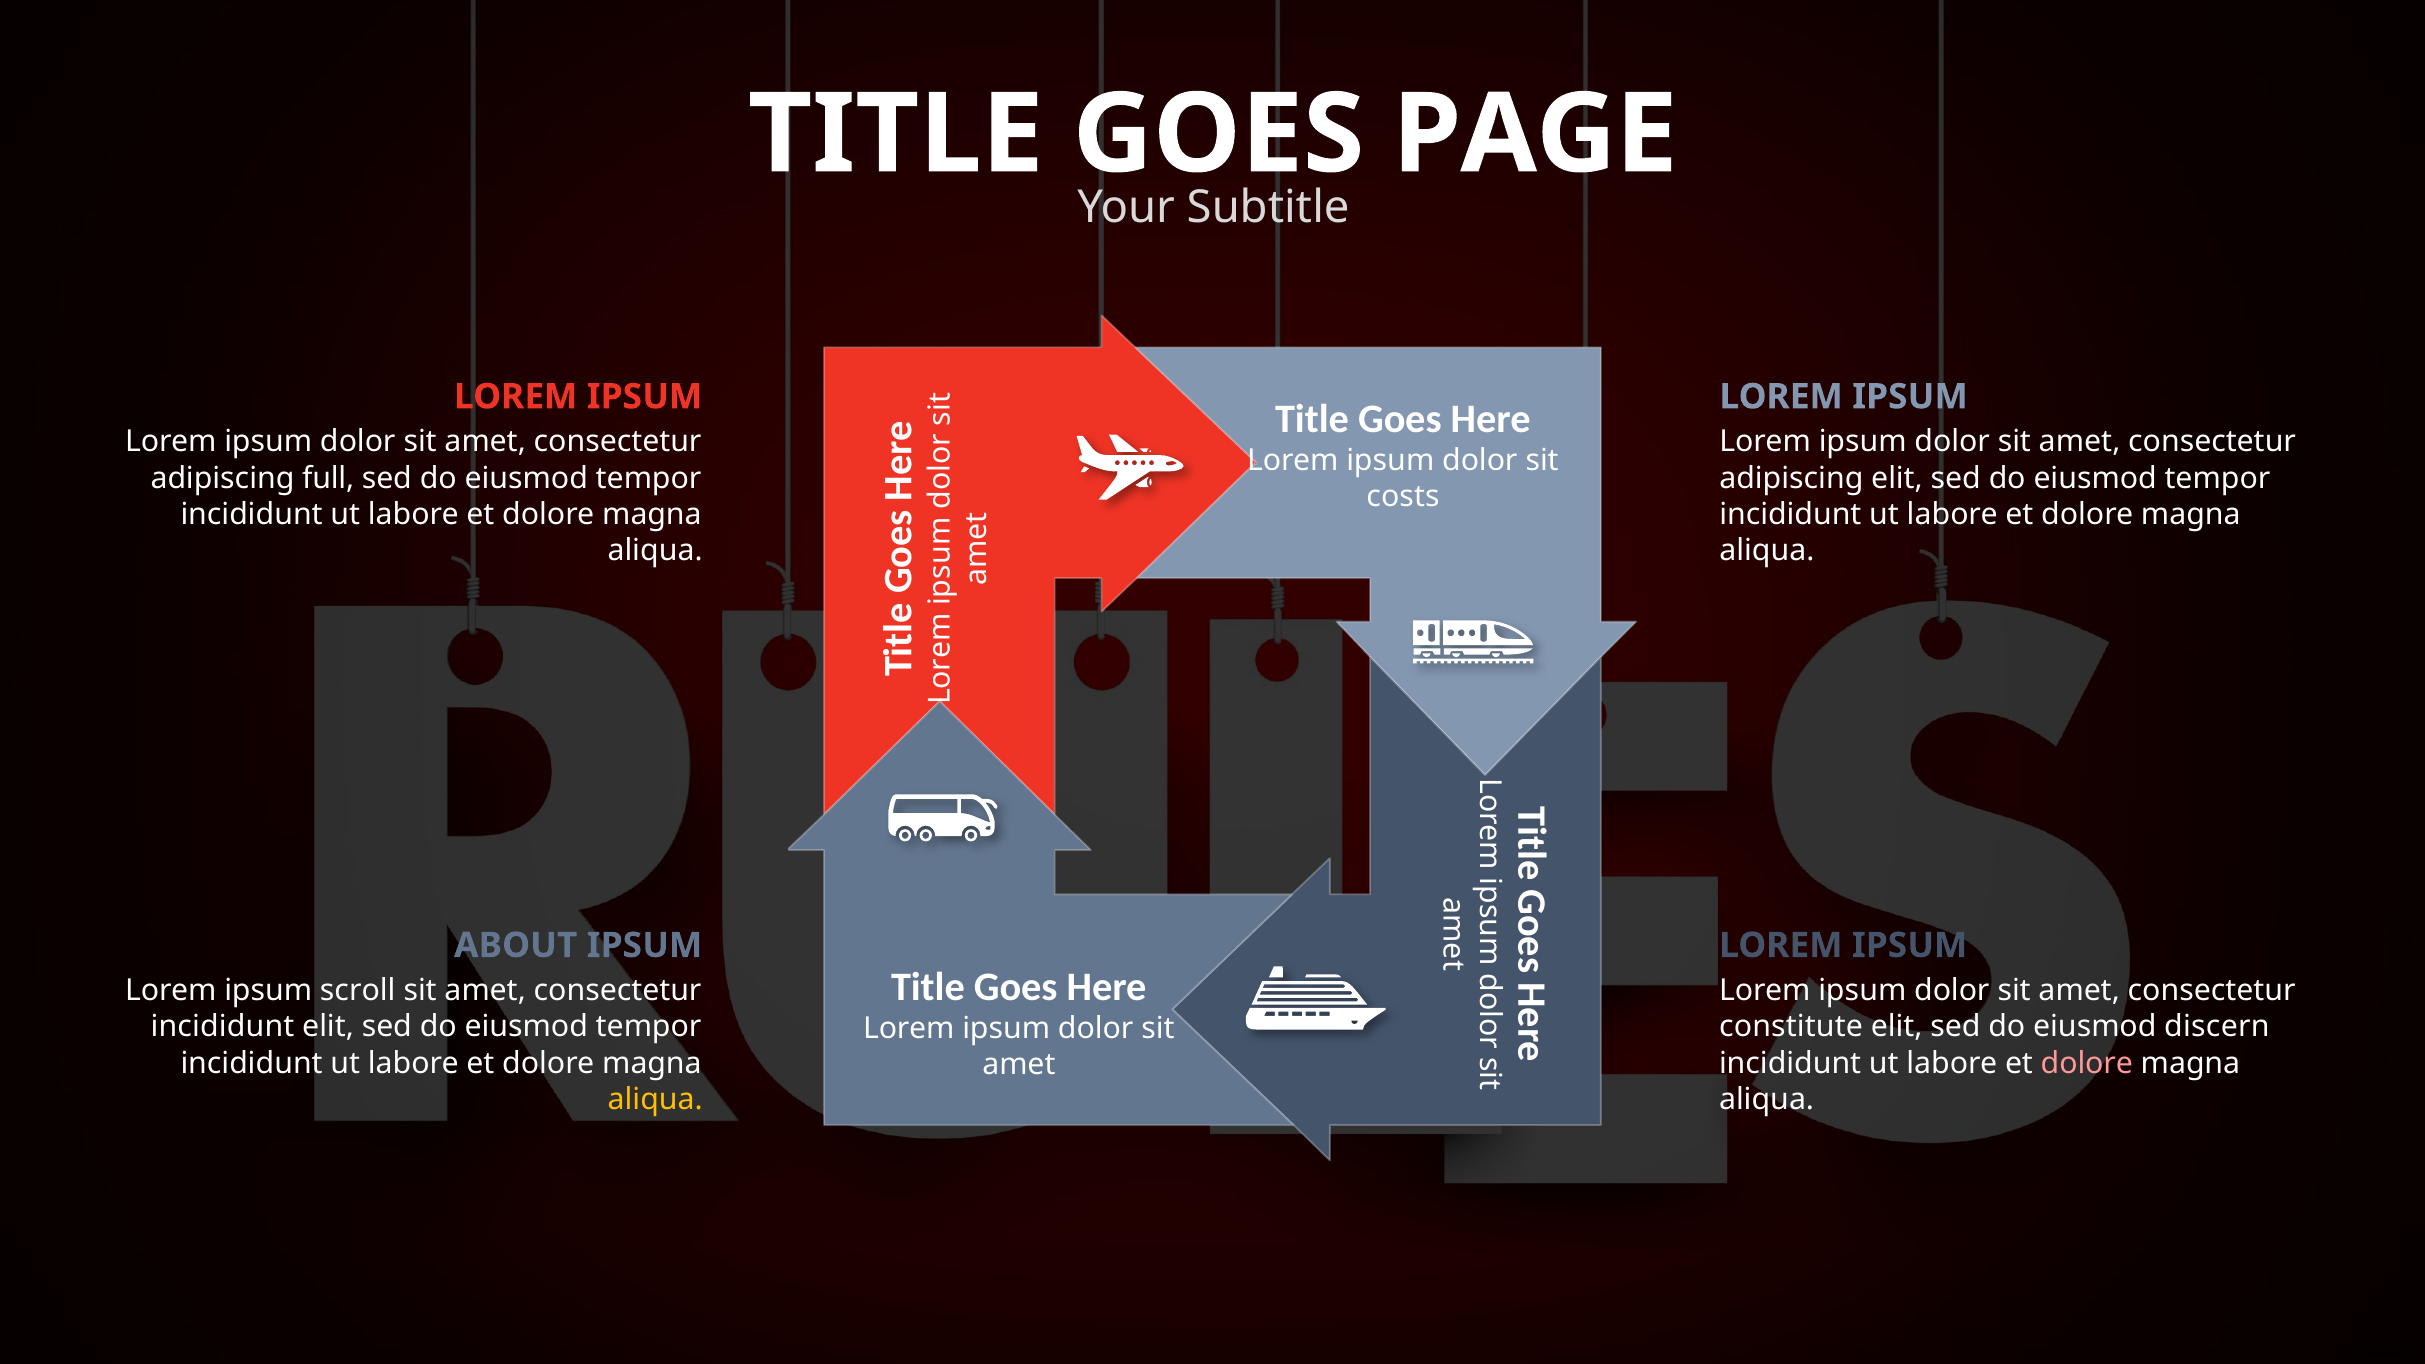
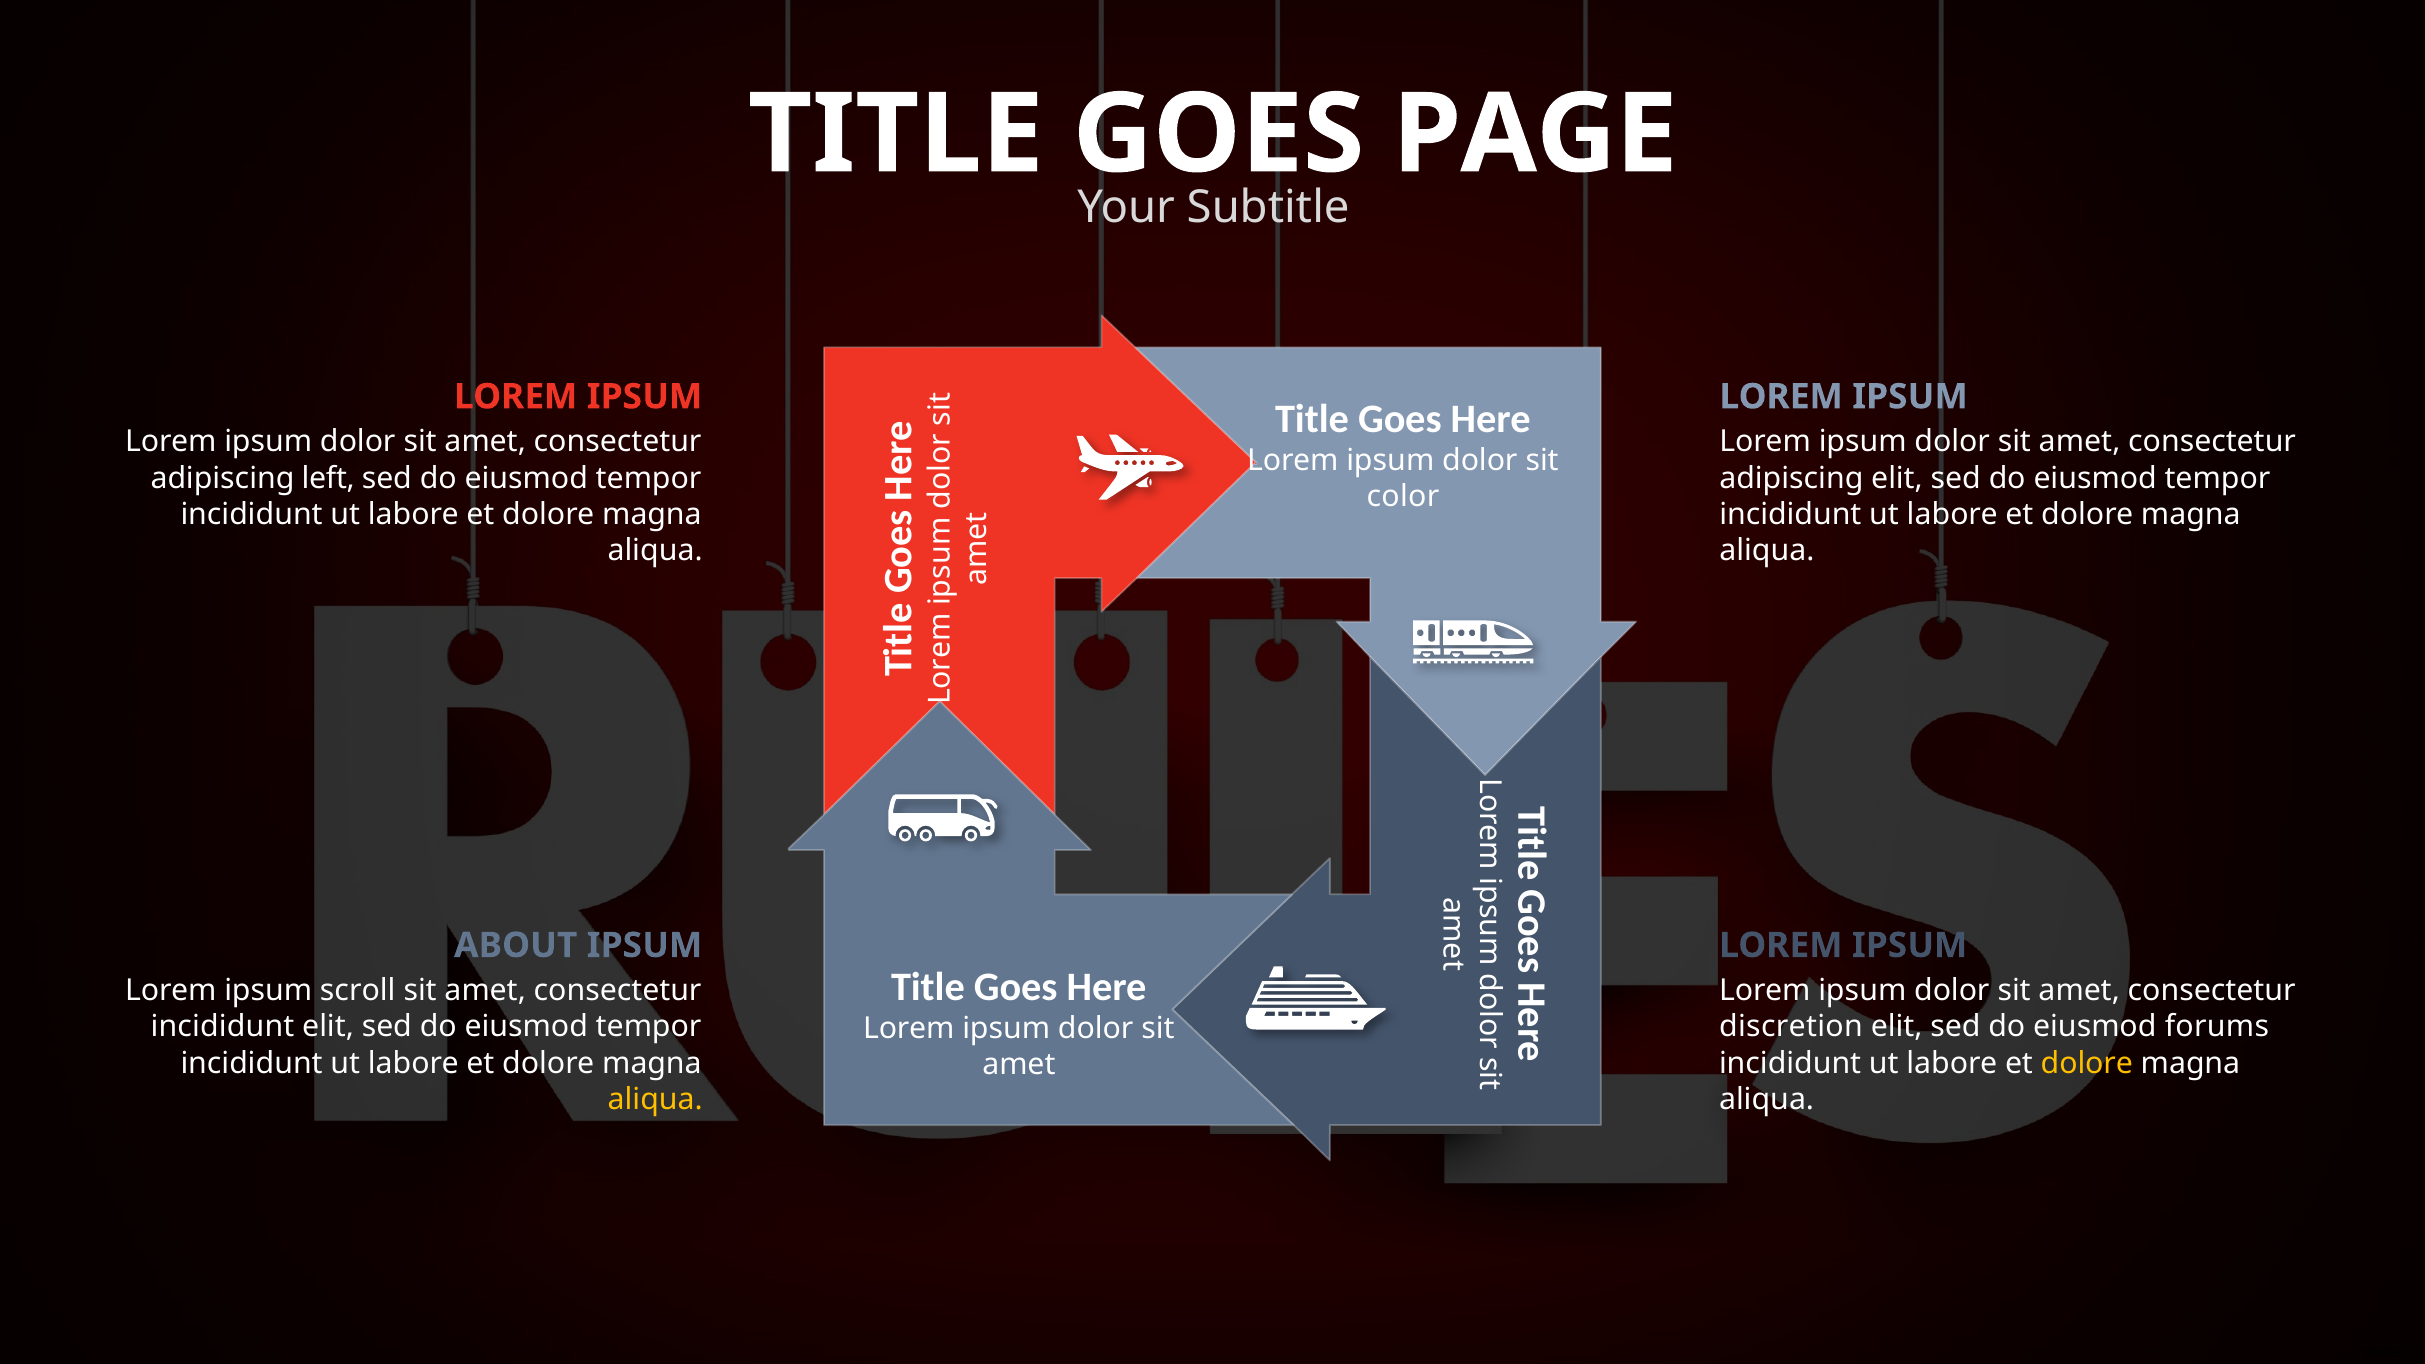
full: full -> left (328, 478)
costs: costs -> color (1403, 497)
constitute: constitute -> discretion (1791, 1027)
discern: discern -> forums (2217, 1027)
dolore colour: pink -> yellow (2087, 1063)
